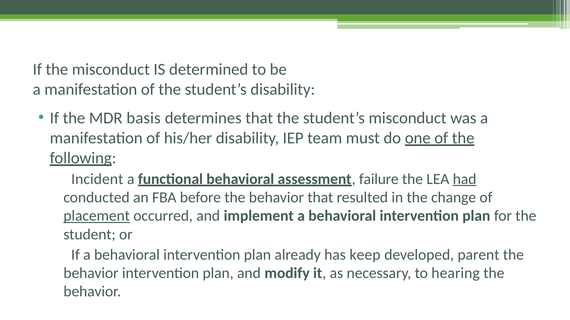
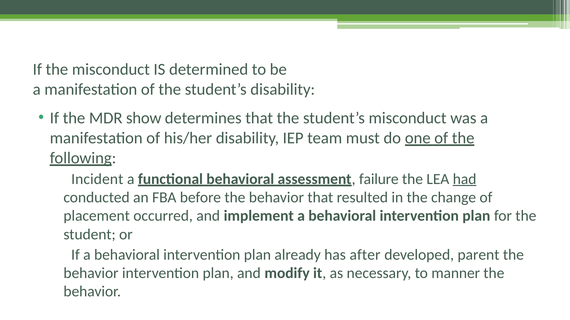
basis: basis -> show (144, 118)
placement underline: present -> none (97, 216)
keep: keep -> after (365, 255)
hearing: hearing -> manner (456, 274)
